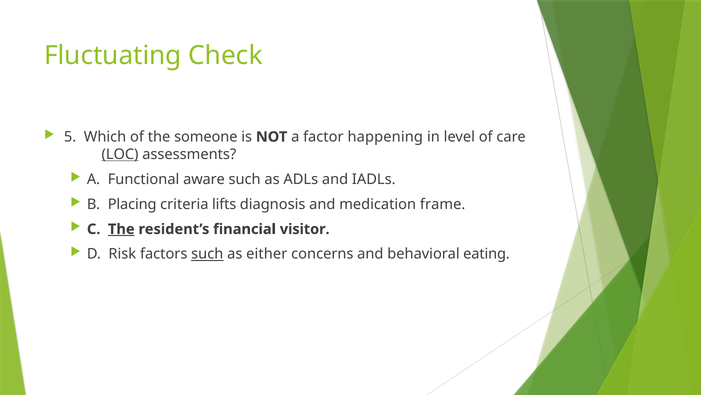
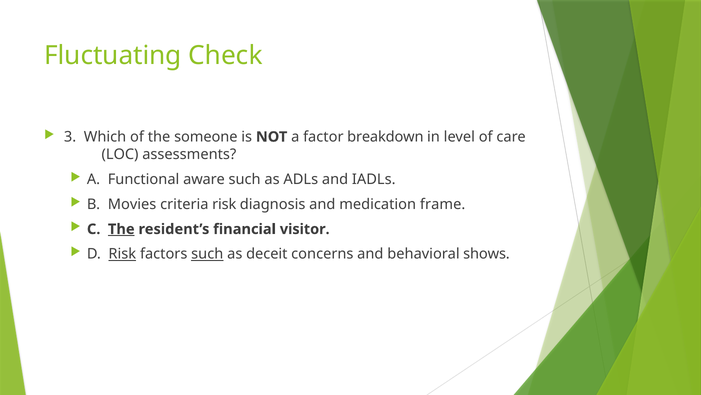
5: 5 -> 3 (70, 137)
happening: happening -> breakdown (385, 137)
LOC underline: present -> none (120, 154)
Placing: Placing -> Movies (132, 204)
criteria lifts: lifts -> risk (224, 204)
Risk underline: none -> present (122, 254)
either: either -> deceit (267, 254)
eating: eating -> shows (487, 254)
